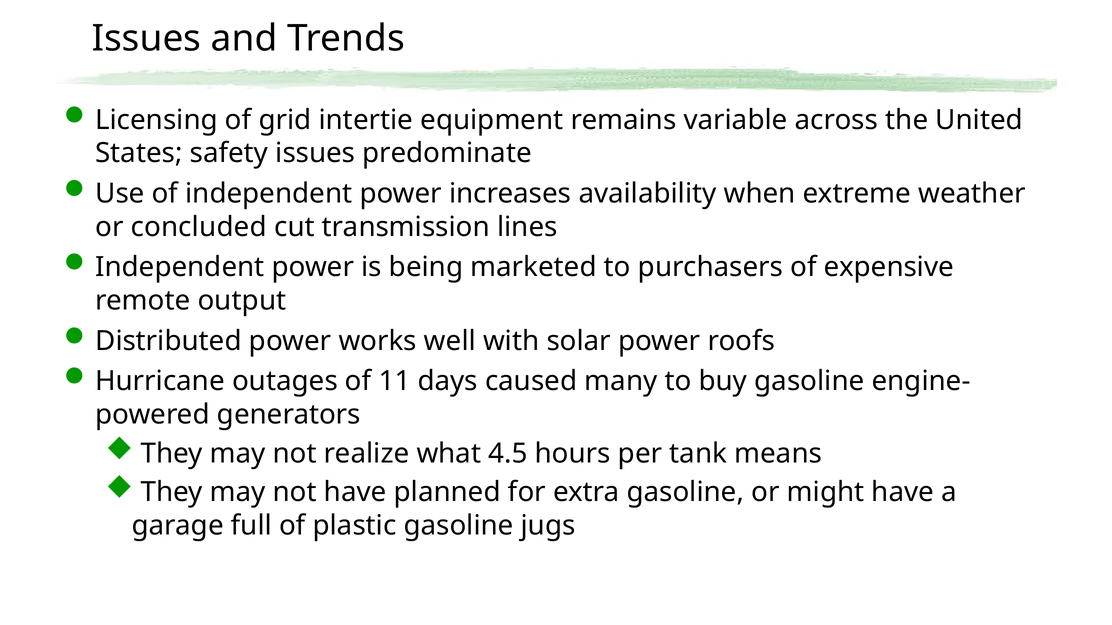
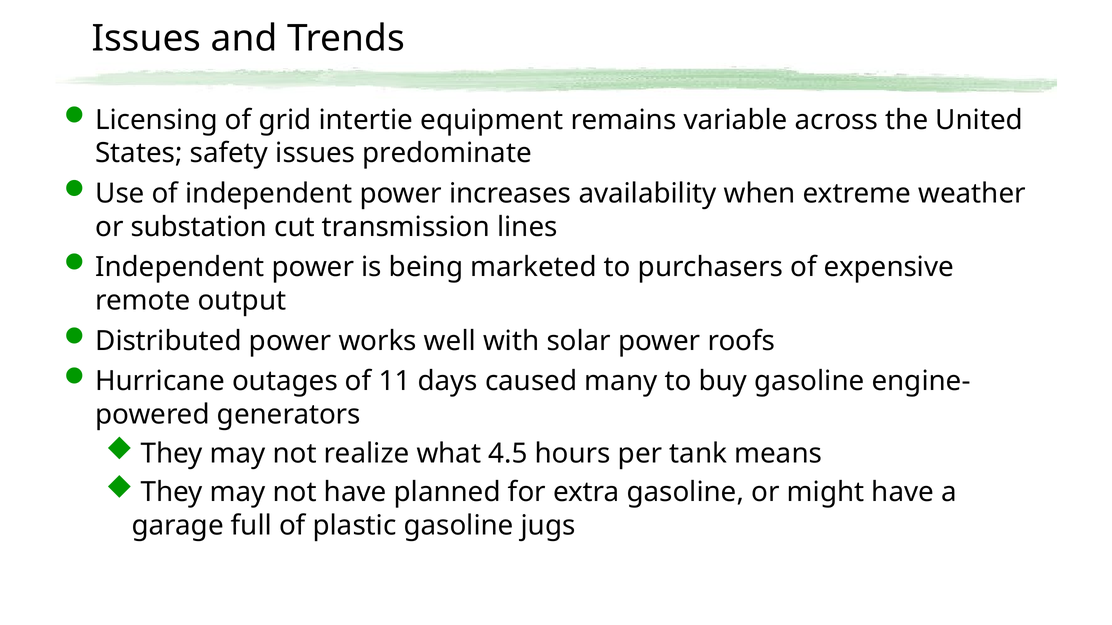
concluded: concluded -> substation (199, 227)
